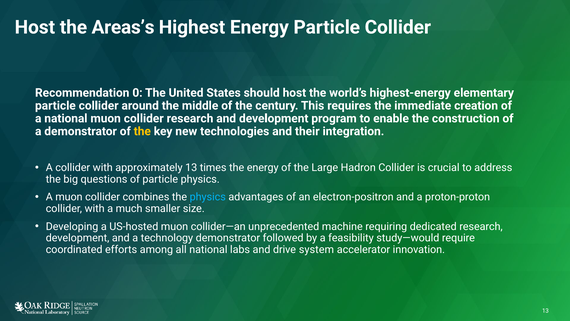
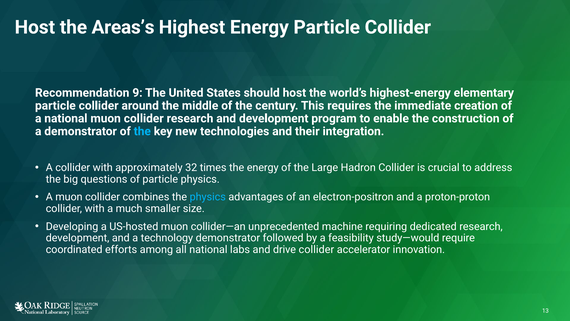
0: 0 -> 9 (137, 93)
the colour: yellow -> light blue (142, 131)
approximately 13: 13 -> 32 (191, 167)
drive system: system -> collider (316, 249)
